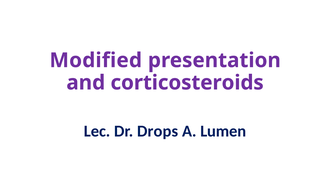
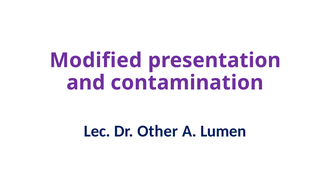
corticosteroids: corticosteroids -> contamination (187, 82)
Drops: Drops -> Other (158, 131)
